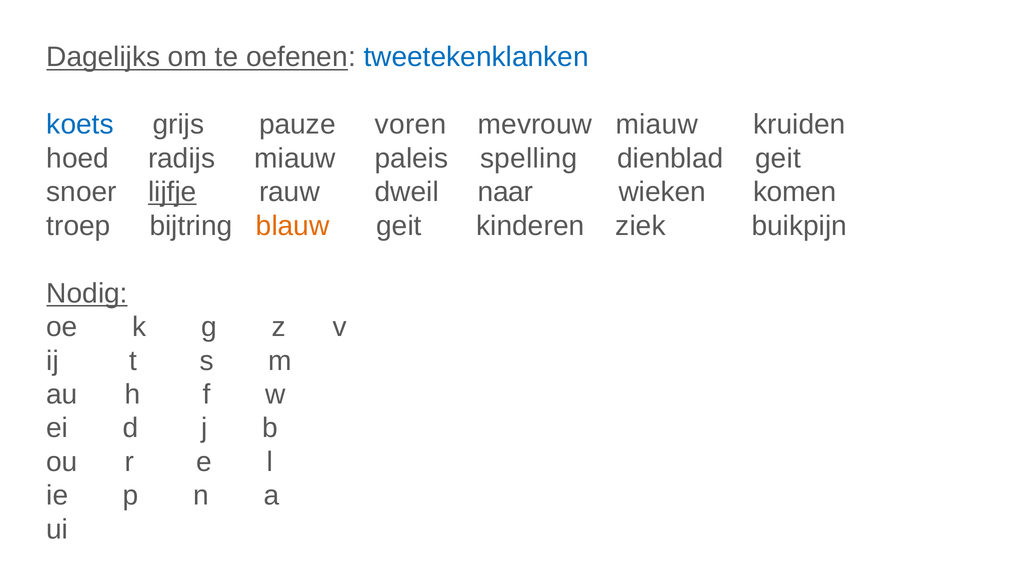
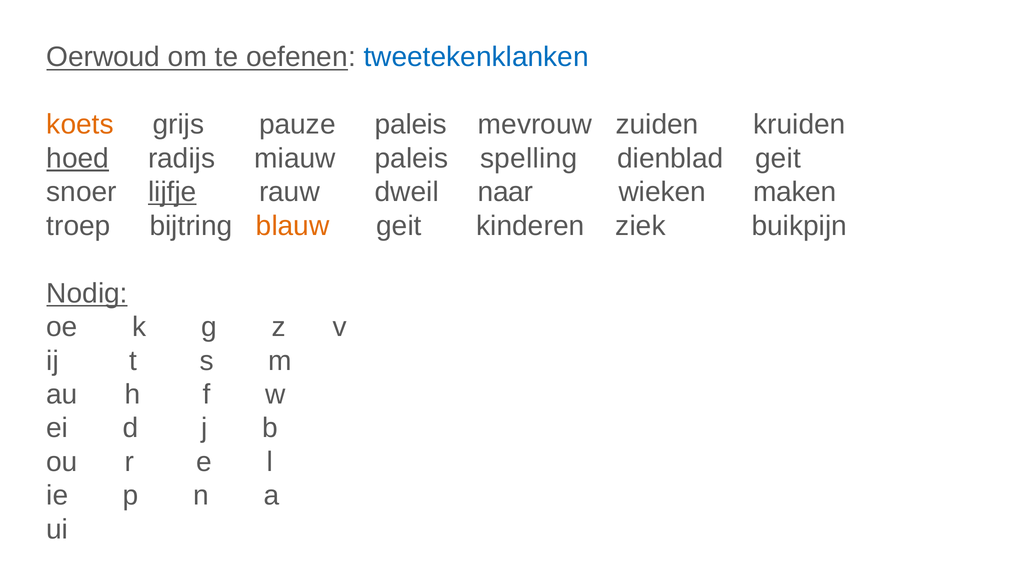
Dagelijks: Dagelijks -> Oerwoud (103, 57)
koets colour: blue -> orange (80, 125)
pauze voren: voren -> paleis (411, 125)
mevrouw miauw: miauw -> zuiden (657, 125)
hoed underline: none -> present (78, 158)
komen: komen -> maken (795, 192)
